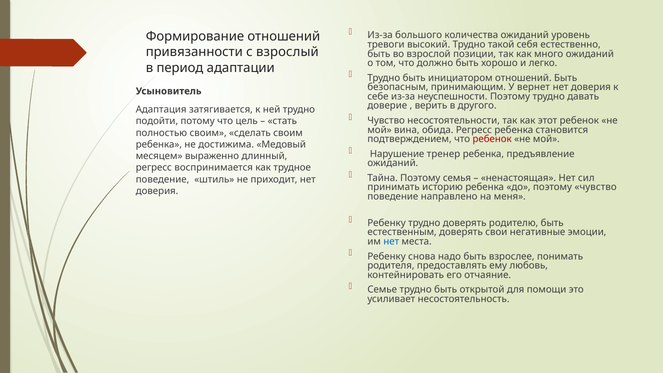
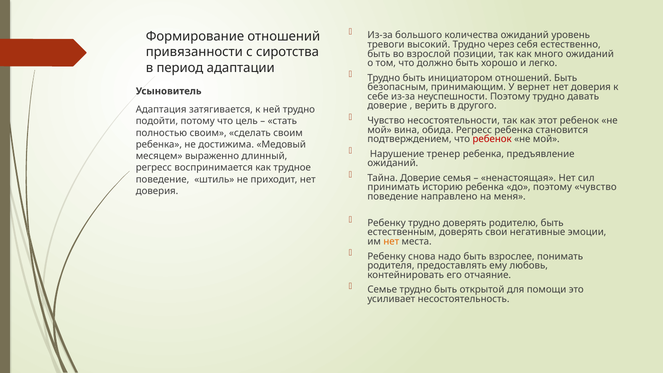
такой: такой -> через (501, 45)
взрослый: взрослый -> сиротства (288, 52)
Тайна Поэтому: Поэтому -> Доверие (420, 178)
нет colour: blue -> orange (391, 242)
